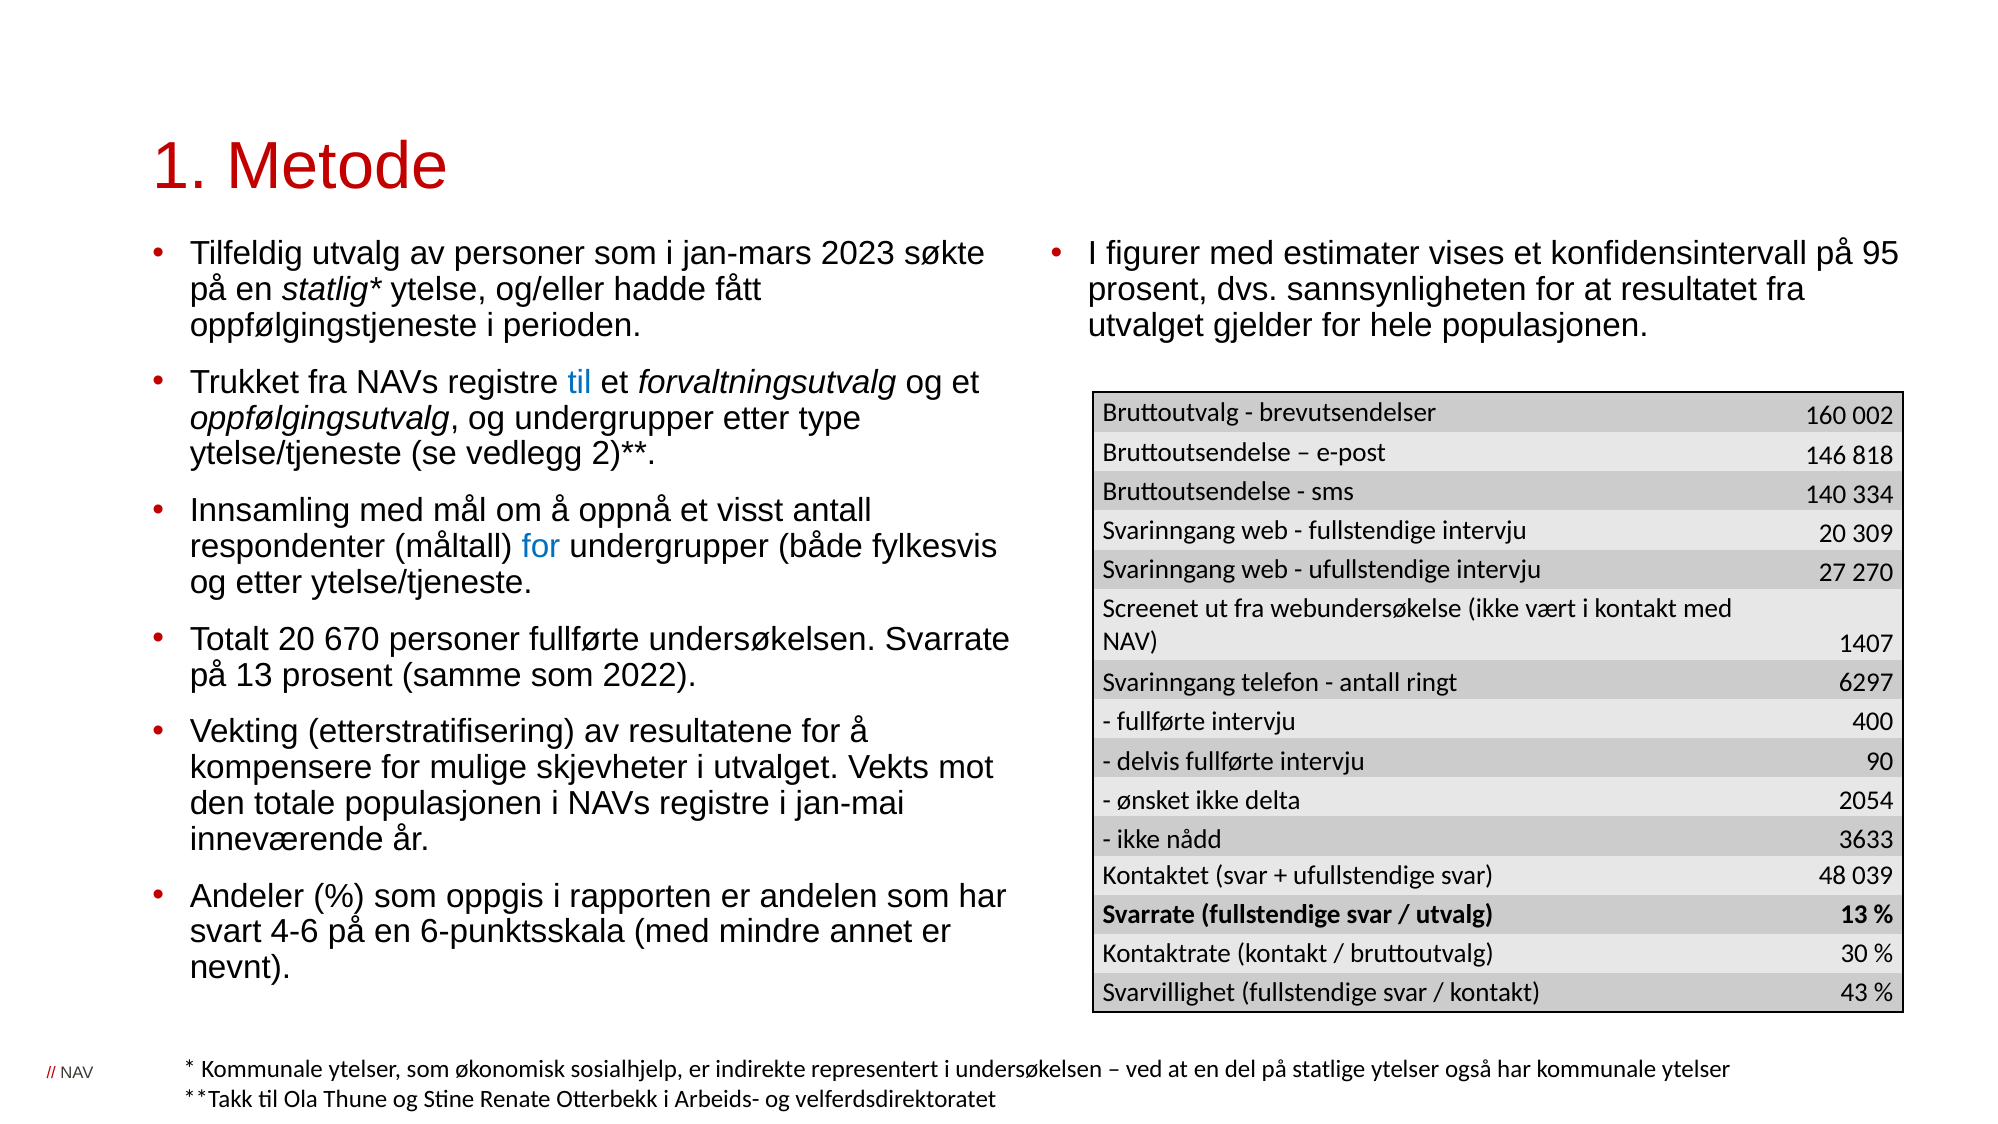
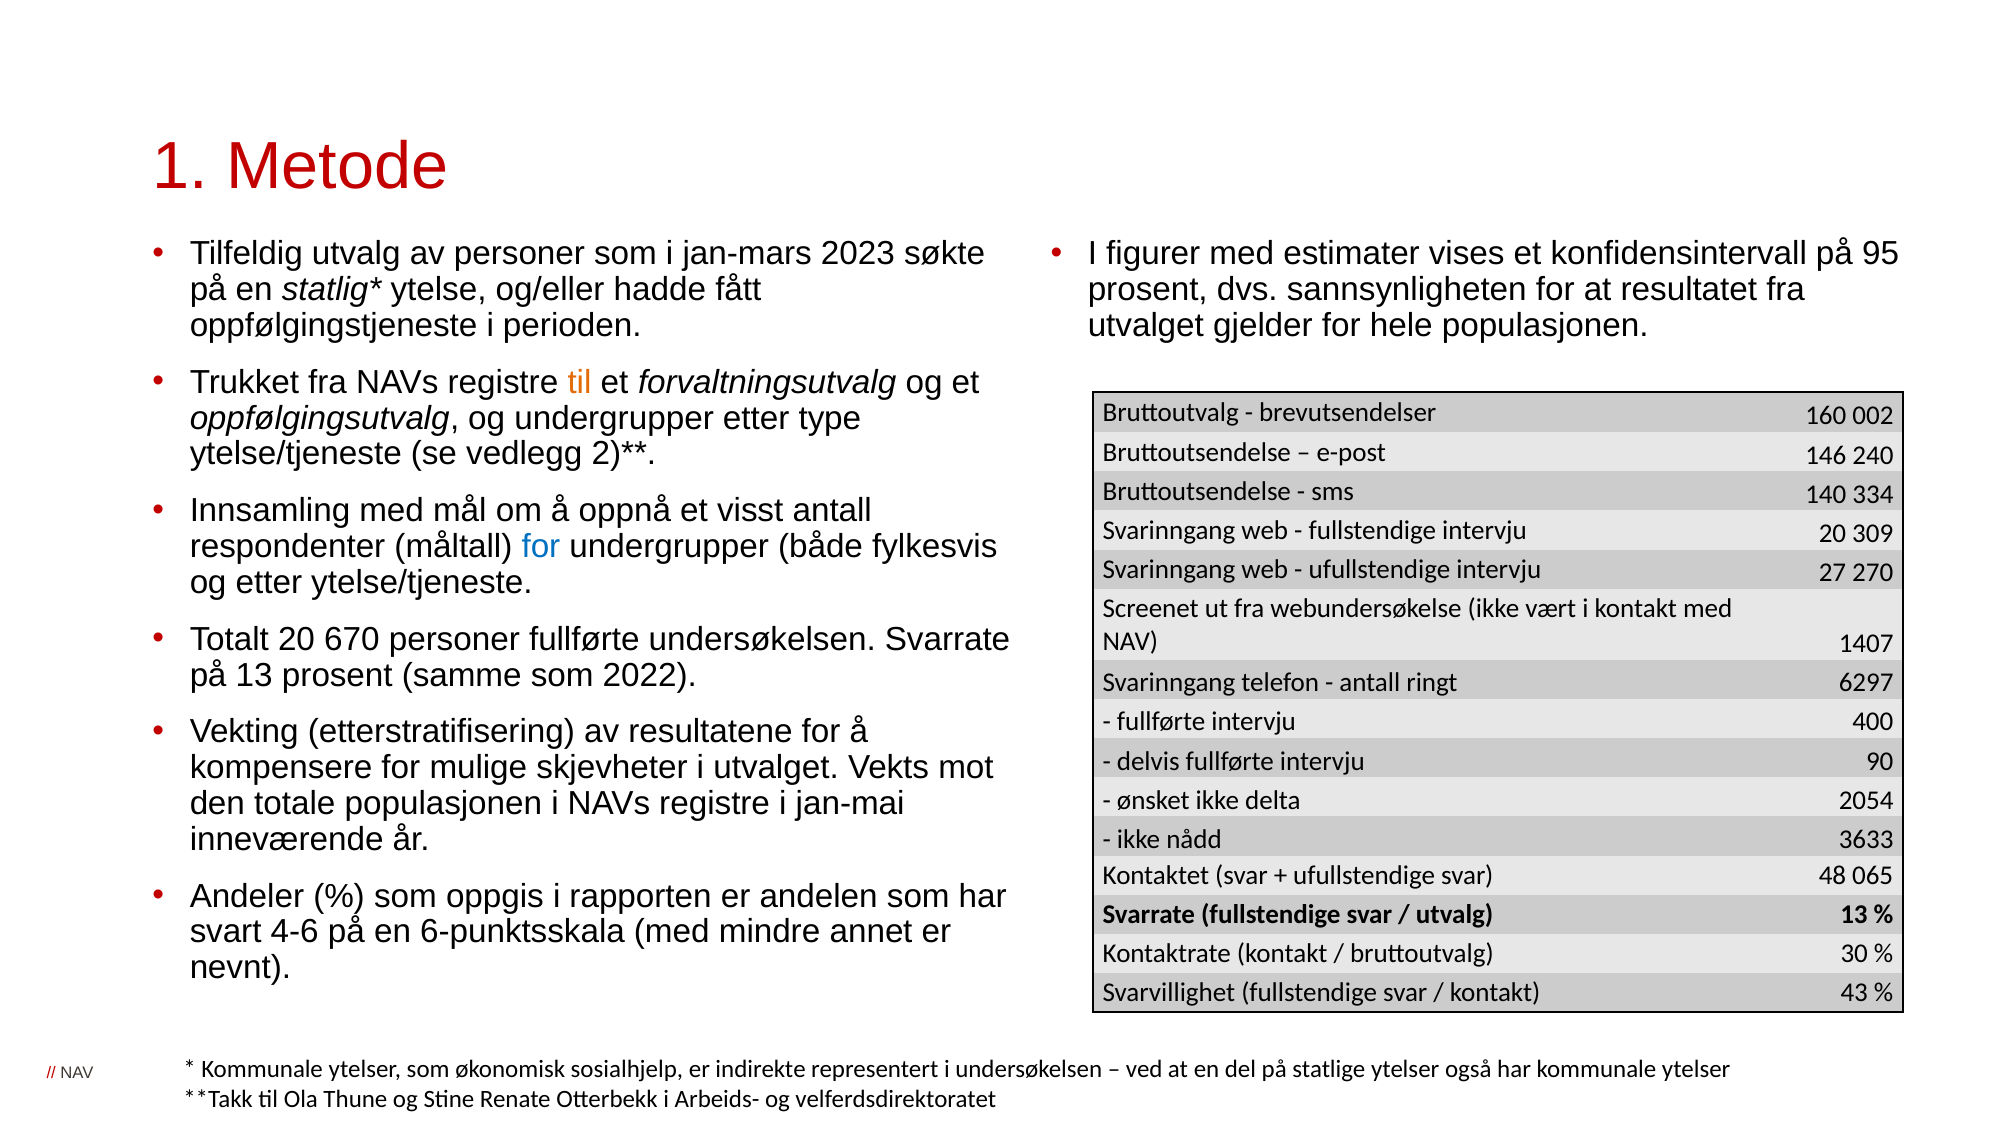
til colour: blue -> orange (580, 382)
818: 818 -> 240 (1873, 455)
039: 039 -> 065 (1873, 875)
